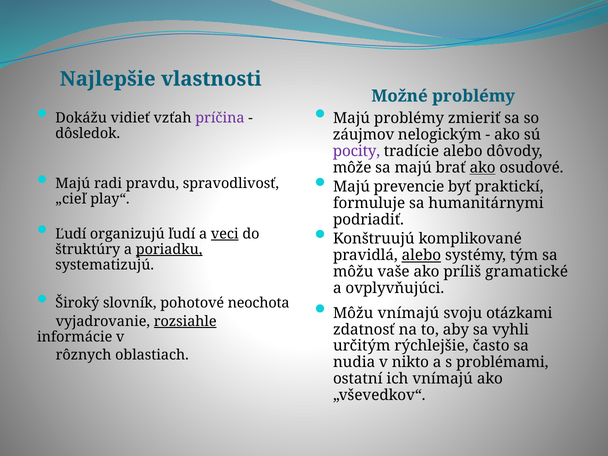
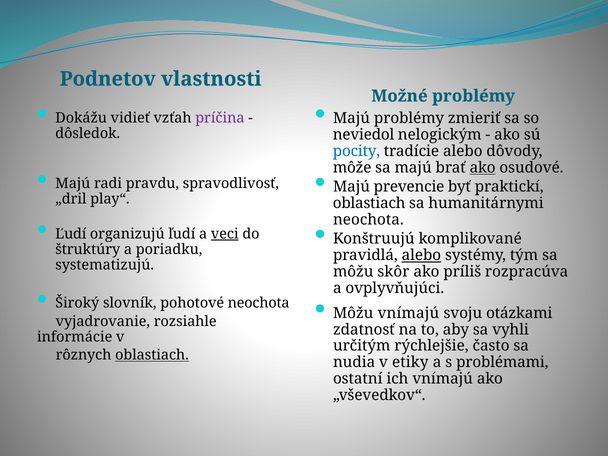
Najlepšie: Najlepšie -> Podnetov (108, 79)
záujmov: záujmov -> neviedol (364, 135)
pocity colour: purple -> blue (356, 151)
„cieľ: „cieľ -> „dril (71, 199)
formuluje: formuluje -> oblastiach (369, 203)
podriadiť: podriadiť -> neochota (368, 220)
poriadku underline: present -> none (169, 249)
vaše: vaše -> skôr (393, 272)
gramatické: gramatické -> rozpracúva (527, 272)
rozsiahle underline: present -> none (185, 321)
oblastiach underline: none -> present (152, 355)
nikto: nikto -> etiky (410, 362)
